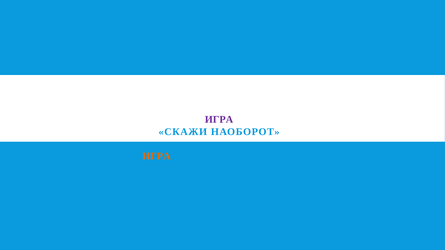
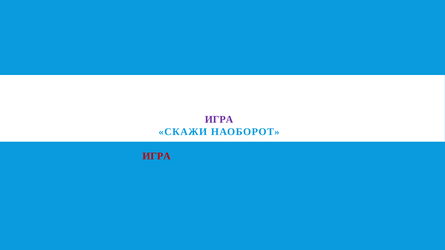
ИГРА colour: orange -> red (156, 156)
